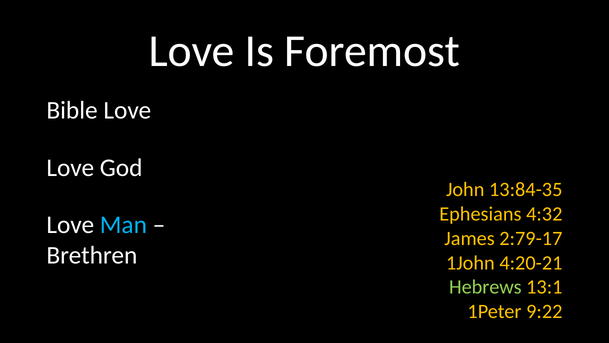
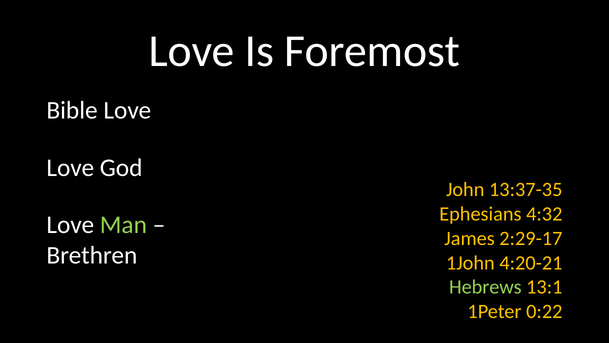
13:84-35: 13:84-35 -> 13:37-35 (526, 189)
Man colour: light blue -> light green (123, 225)
2:79-17: 2:79-17 -> 2:29-17 (531, 238)
9:22: 9:22 -> 0:22 (544, 311)
